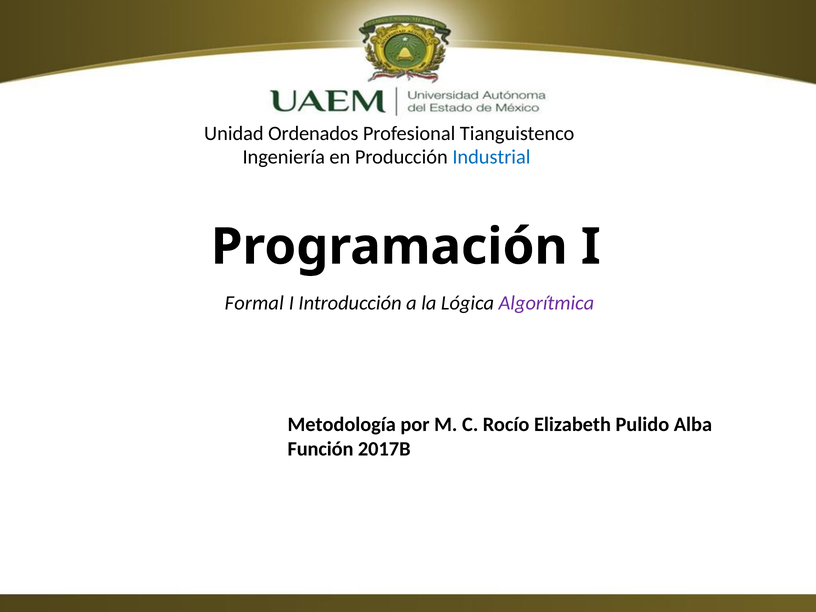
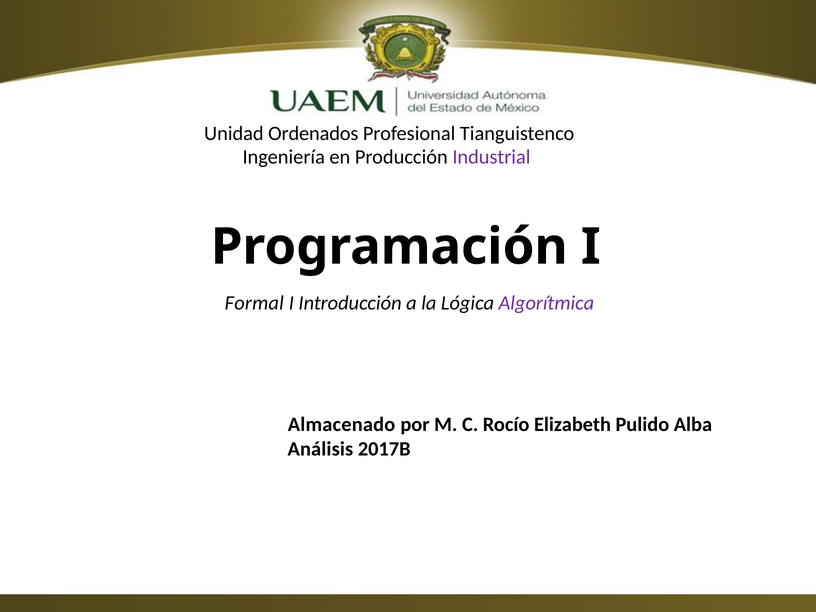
Industrial colour: blue -> purple (491, 157)
Metodología: Metodología -> Almacenado (342, 425)
Función: Función -> Análisis (320, 449)
